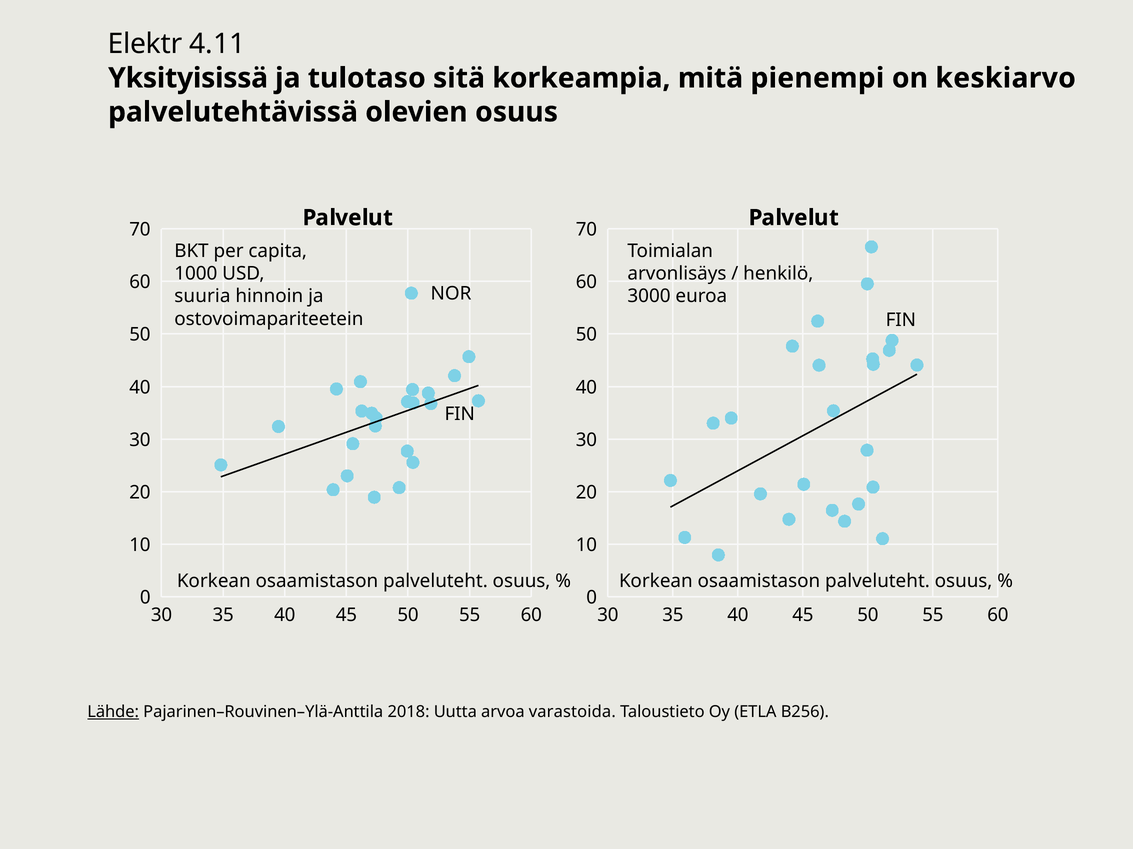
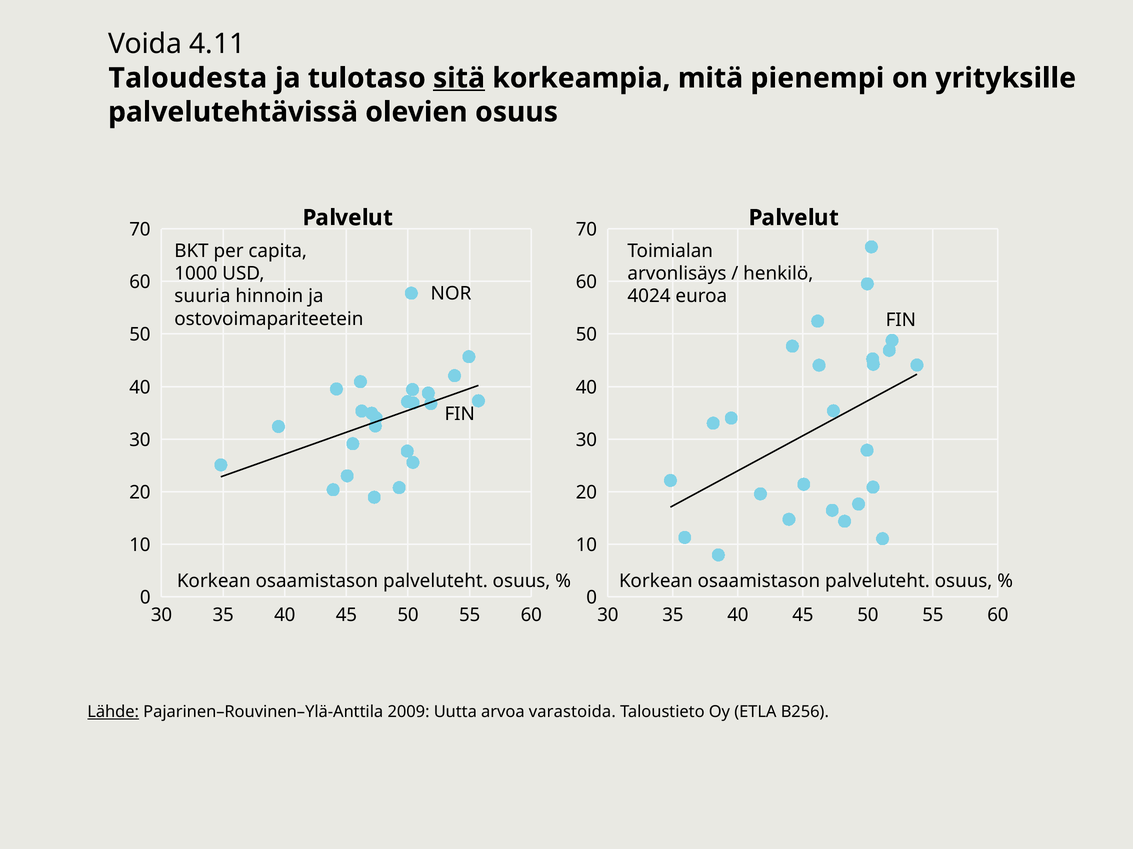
Elektr: Elektr -> Voida (145, 44)
Yksityisissä: Yksityisissä -> Taloudesta (188, 78)
sitä underline: none -> present (459, 78)
keskiarvo: keskiarvo -> yrityksille (1006, 78)
3000: 3000 -> 4024 (649, 297)
2018: 2018 -> 2009 (409, 712)
